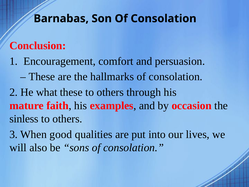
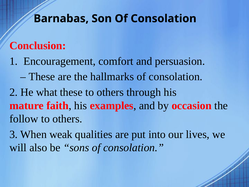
sinless: sinless -> follow (24, 119)
good: good -> weak (61, 134)
